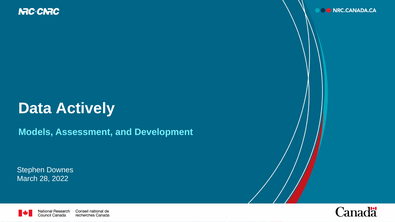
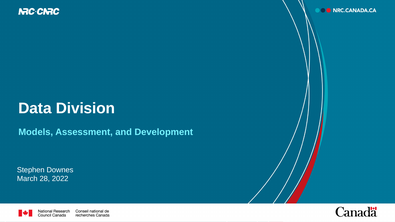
Actively: Actively -> Division (85, 108)
